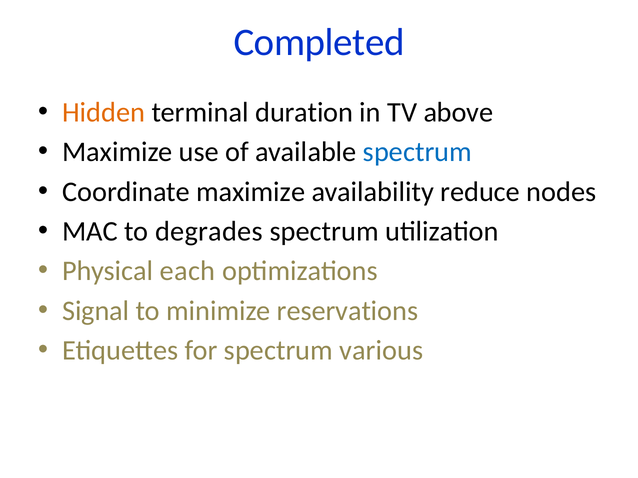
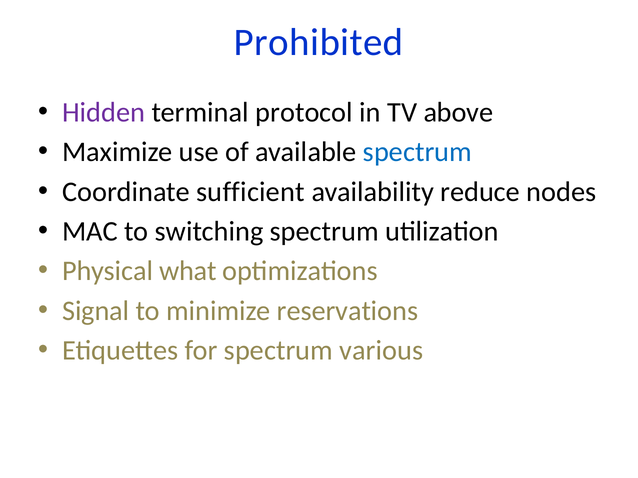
Completed: Completed -> Prohibited (319, 43)
Hidden colour: orange -> purple (104, 113)
duration: duration -> protocol (304, 113)
Coordinate maximize: maximize -> sufficient (250, 192)
degrades: degrades -> switching (209, 232)
each: each -> what (188, 271)
